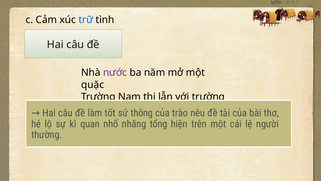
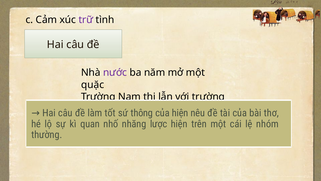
trữ colour: blue -> purple (86, 20)
của trào: trào -> hiện (180, 113)
tổng: tổng -> lược (159, 124)
người: người -> nhóm (267, 124)
